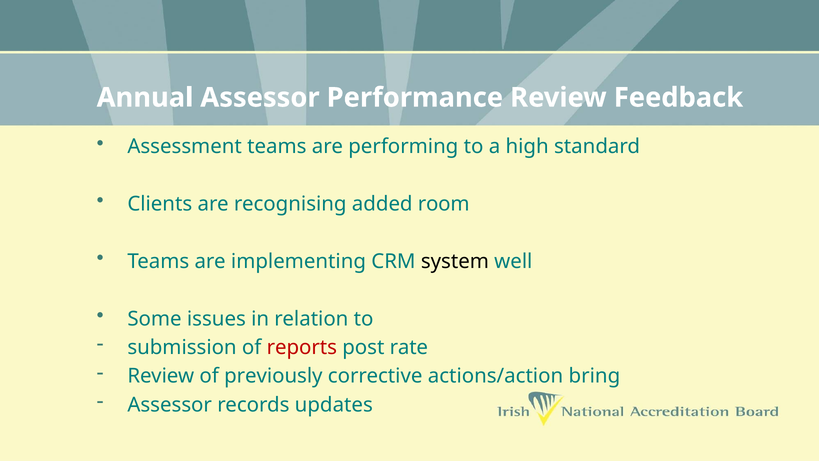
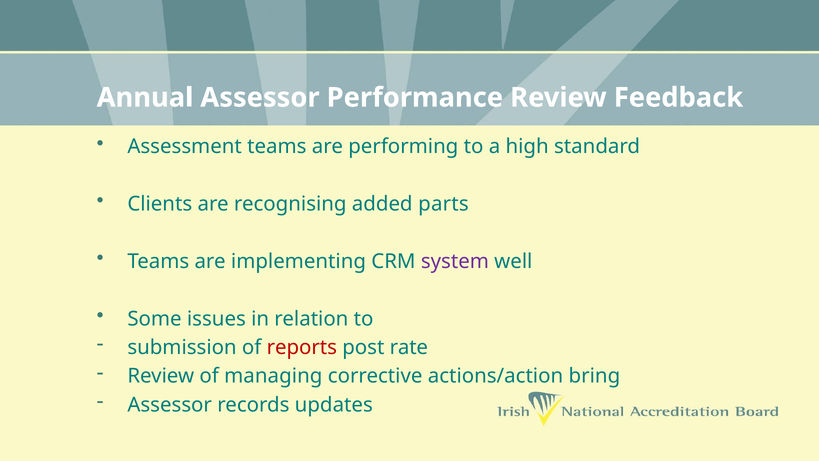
room: room -> parts (443, 204)
system colour: black -> purple (455, 261)
previously: previously -> managing (273, 376)
